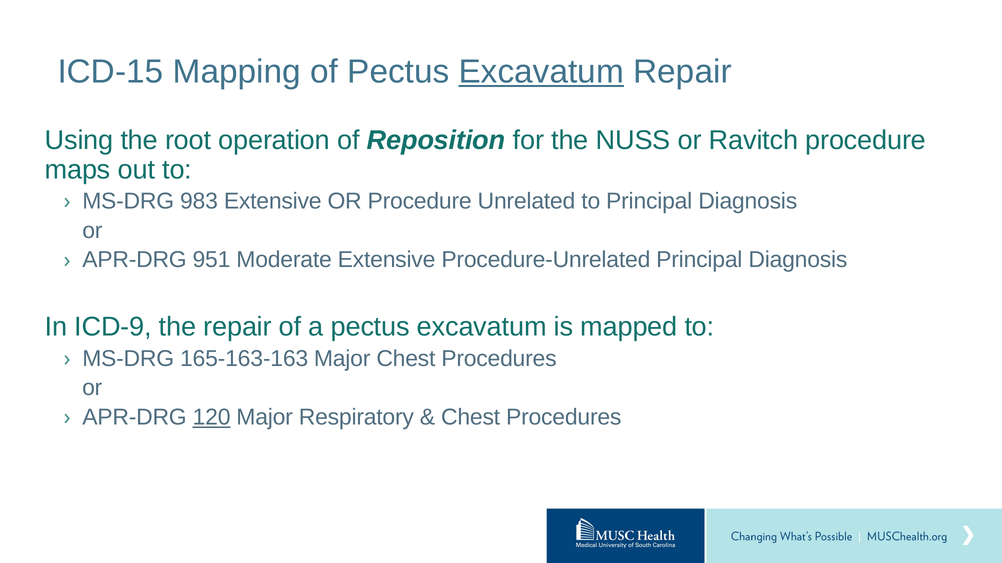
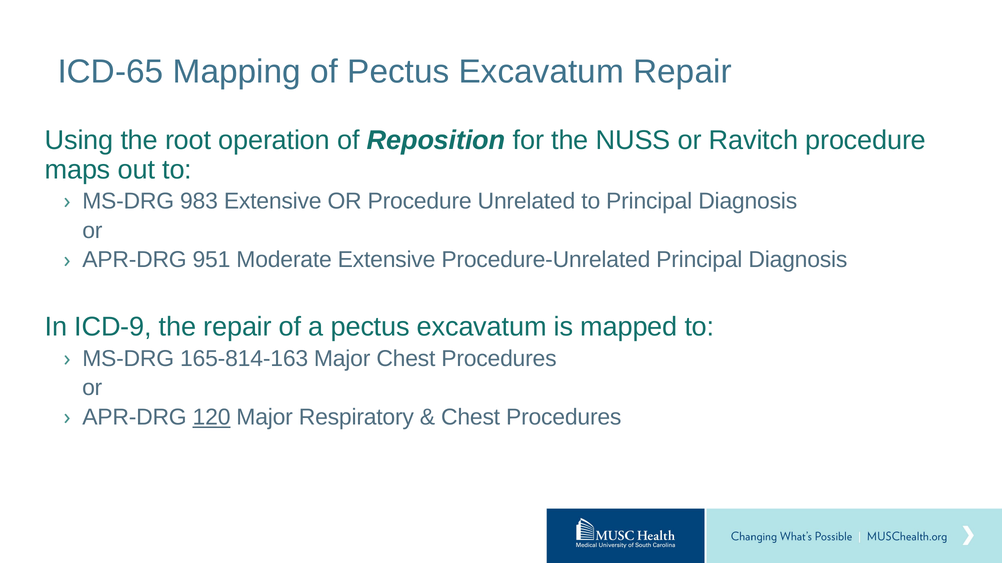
ICD-15: ICD-15 -> ICD-65 (110, 72)
Excavatum underline: present -> none (541, 72)
165-163-163: 165-163-163 -> 165-814-163 (244, 359)
